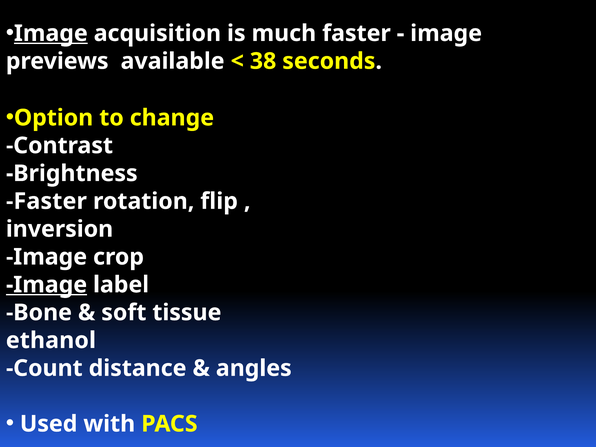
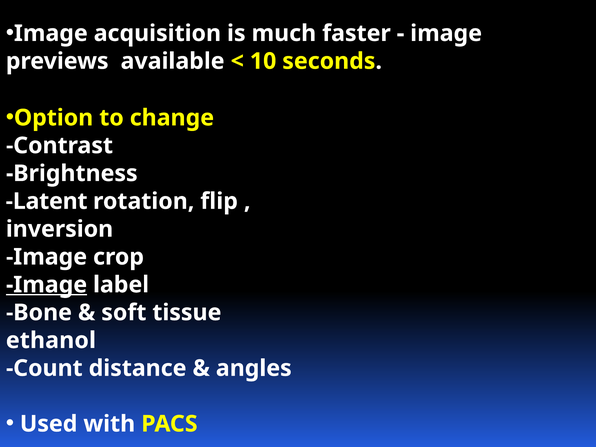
Image underline: present -> none (51, 33)
38: 38 -> 10 (263, 61)
Faster: Faster -> Latent (47, 201)
